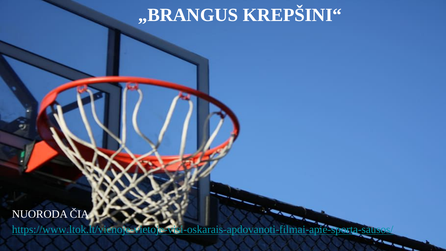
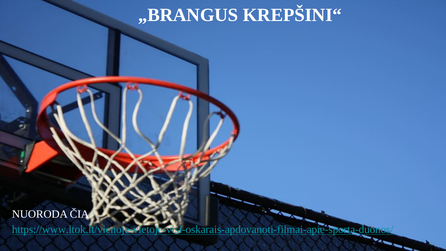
https://www.ltok.lt/vienoje-vietoje-visi-oskarais-apdovanoti-filmai-apie-sporta-sausos/: https://www.ltok.lt/vienoje-vietoje-visi-oskarais-apdovanoti-filmai-apie-sporta-sausos/ -> https://www.ltok.lt/vienoje-vietoje-visi-oskarais-apdovanoti-filmai-apie-sporta-duonos/ (203, 229)
